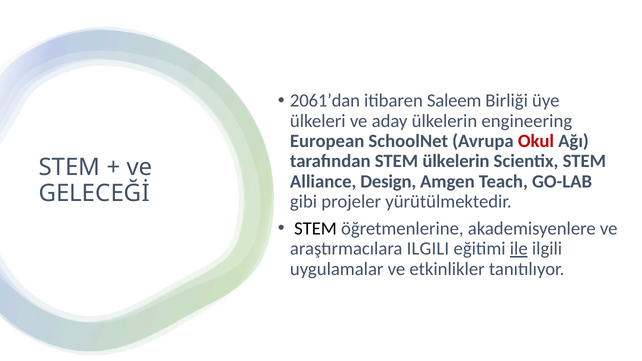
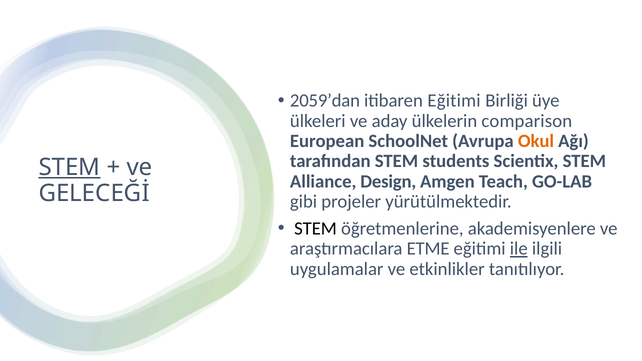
2061’dan: 2061’dan -> 2059’dan (325, 101)
itibaren Saleem: Saleem -> Eğitimi (454, 101)
engineering: engineering -> comparison (527, 121)
Okul colour: red -> orange (536, 141)
STEM ülkelerin: ülkelerin -> students (456, 161)
STEM underline: none -> present (69, 167)
araştırmacılara ILGILI: ILGILI -> ETME (428, 249)
